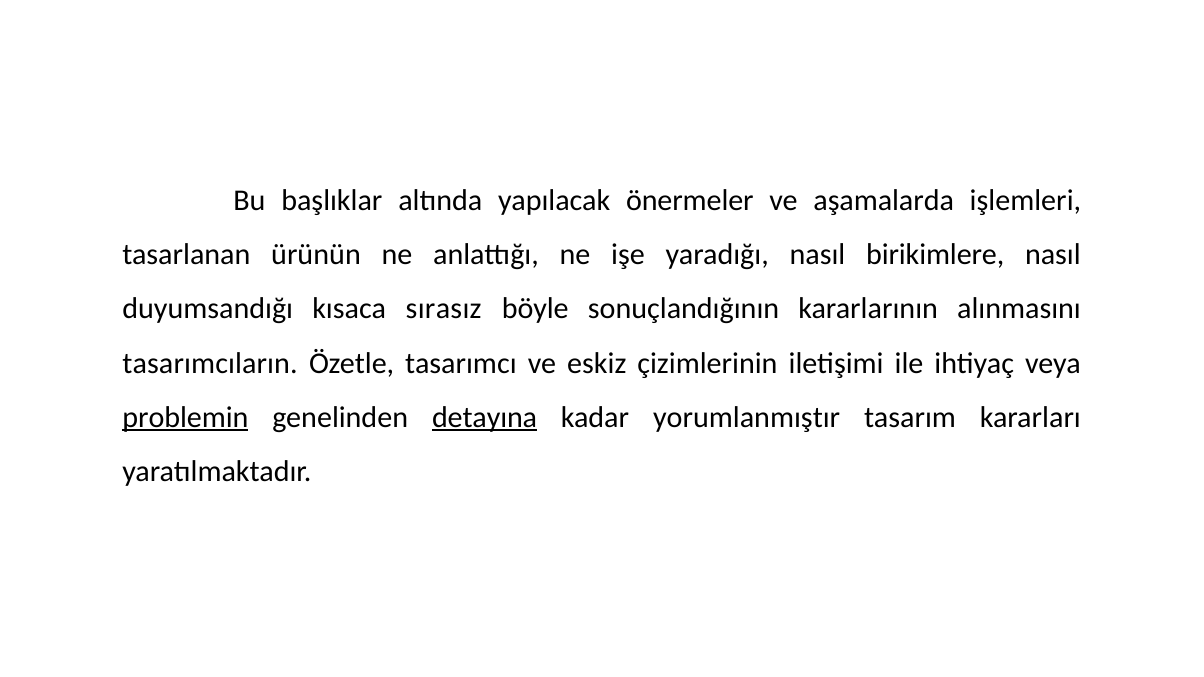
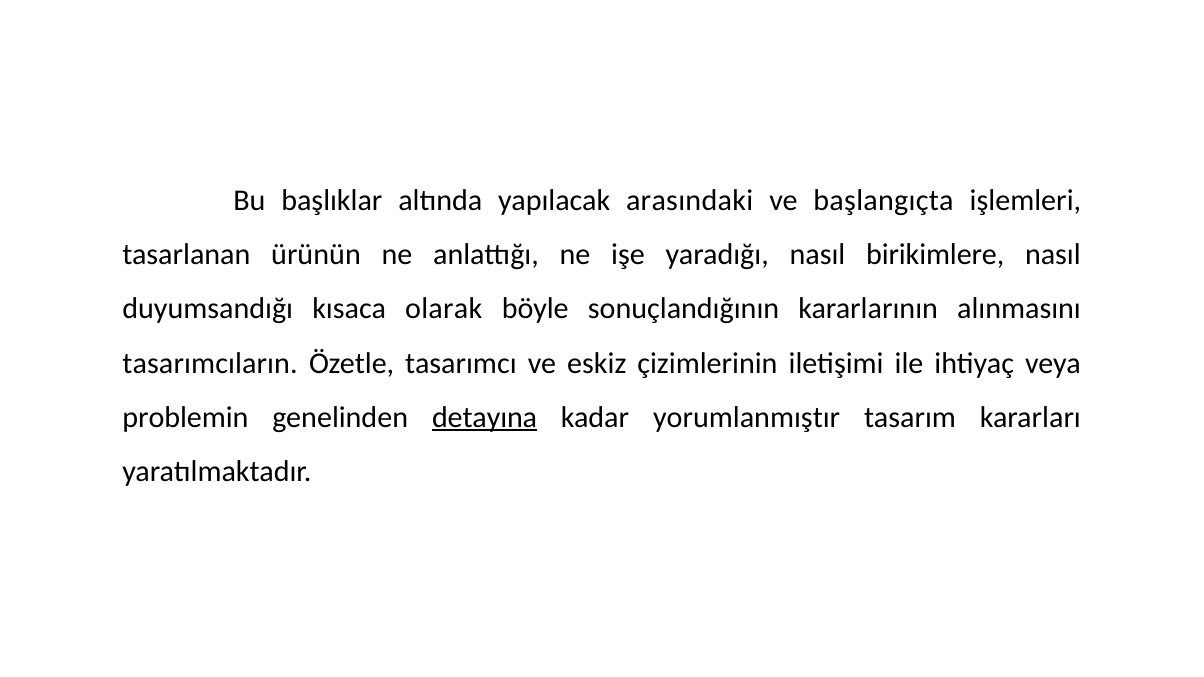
önermeler: önermeler -> arasındaki (690, 201)
aşamalarda: aşamalarda -> başlangıçta (883, 201)
sırasız: sırasız -> olarak (444, 309)
problemin underline: present -> none (185, 417)
